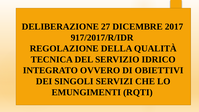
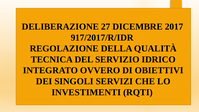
EMUNGIMENTI: EMUNGIMENTI -> INVESTIMENTI (86, 92)
